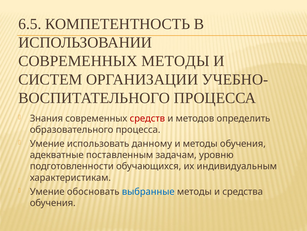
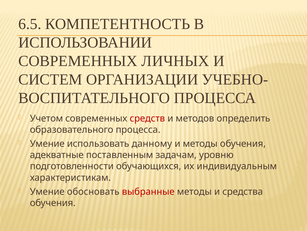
СОВРЕМЕННЫХ МЕТОДЫ: МЕТОДЫ -> ЛИЧНЫХ (175, 61)
Знания: Знания -> Учетом (46, 118)
выбранные colour: blue -> red (148, 191)
